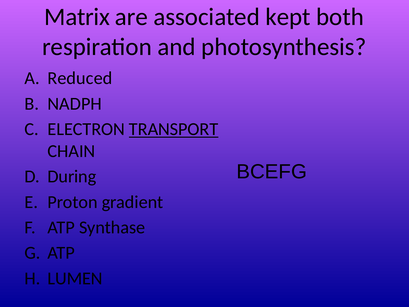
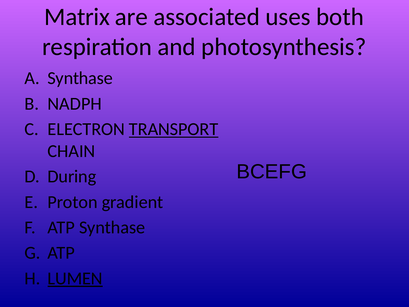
kept: kept -> uses (288, 17)
Reduced: Reduced -> Synthase (80, 78)
LUMEN underline: none -> present (75, 278)
